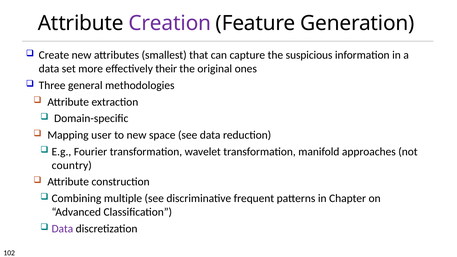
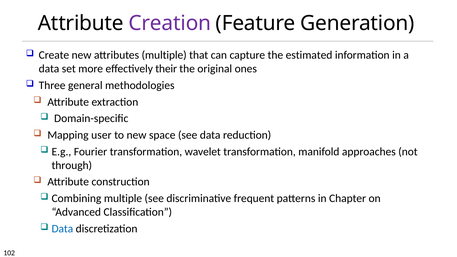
attributes smallest: smallest -> multiple (164, 55)
suspicious: suspicious -> estimated (309, 55)
country: country -> through (72, 165)
Data colour: purple -> blue (62, 229)
